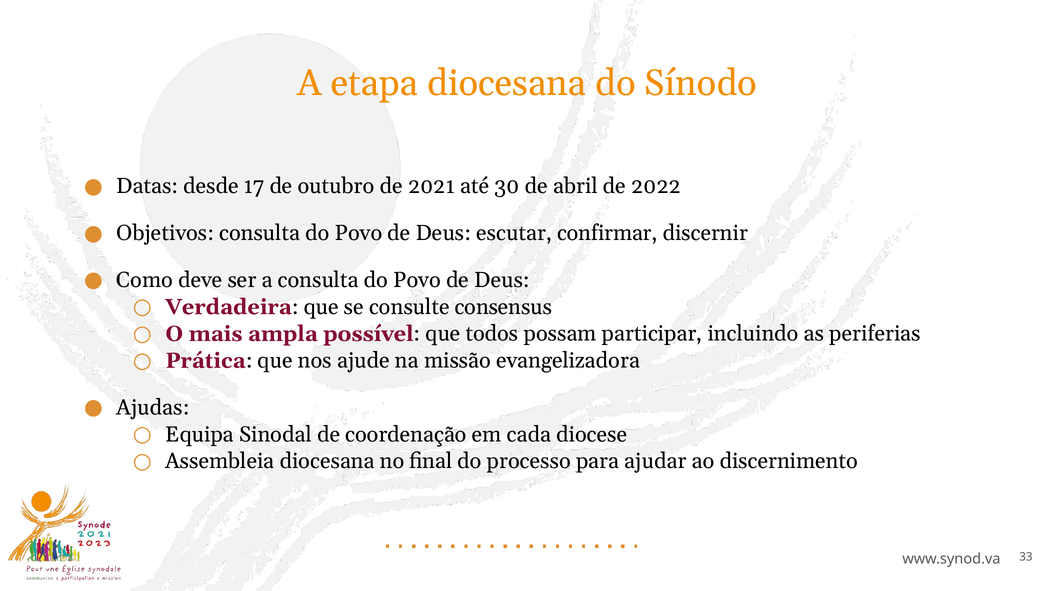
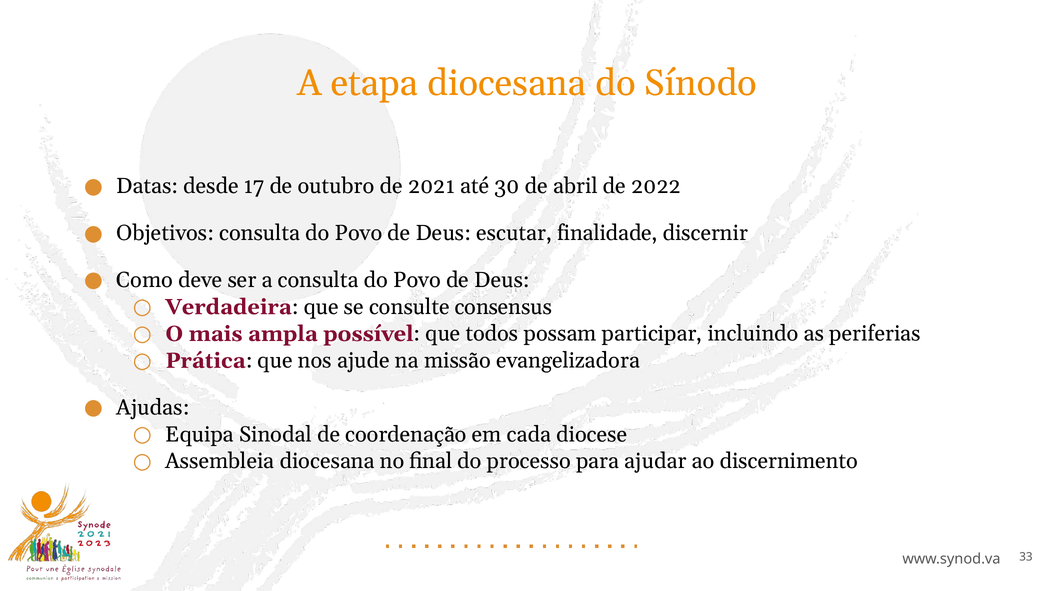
confirmar: confirmar -> finalidade (607, 233)
